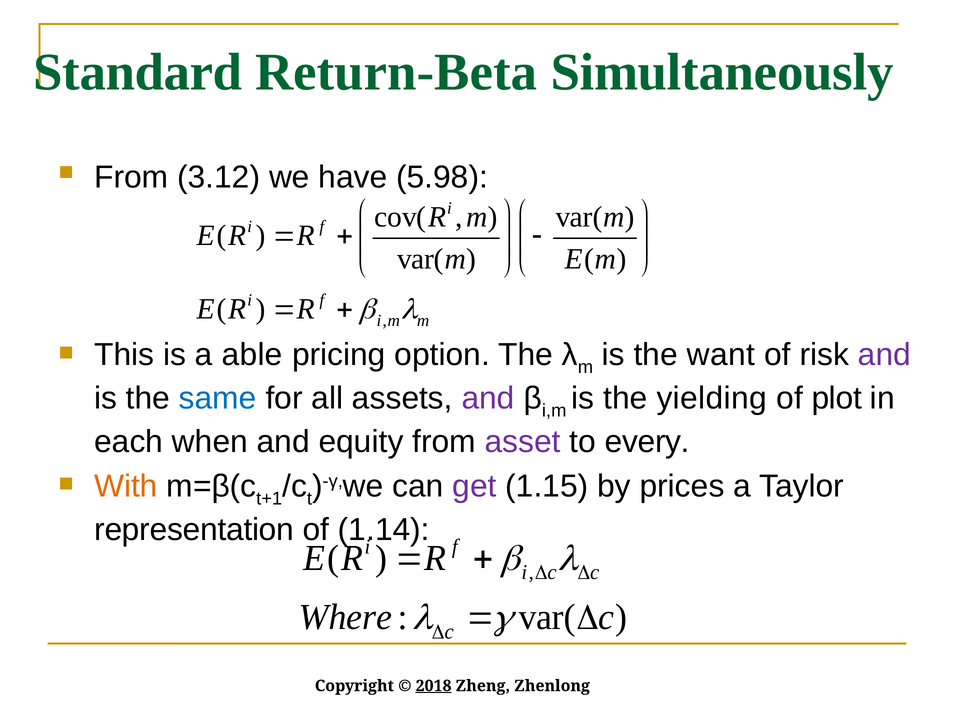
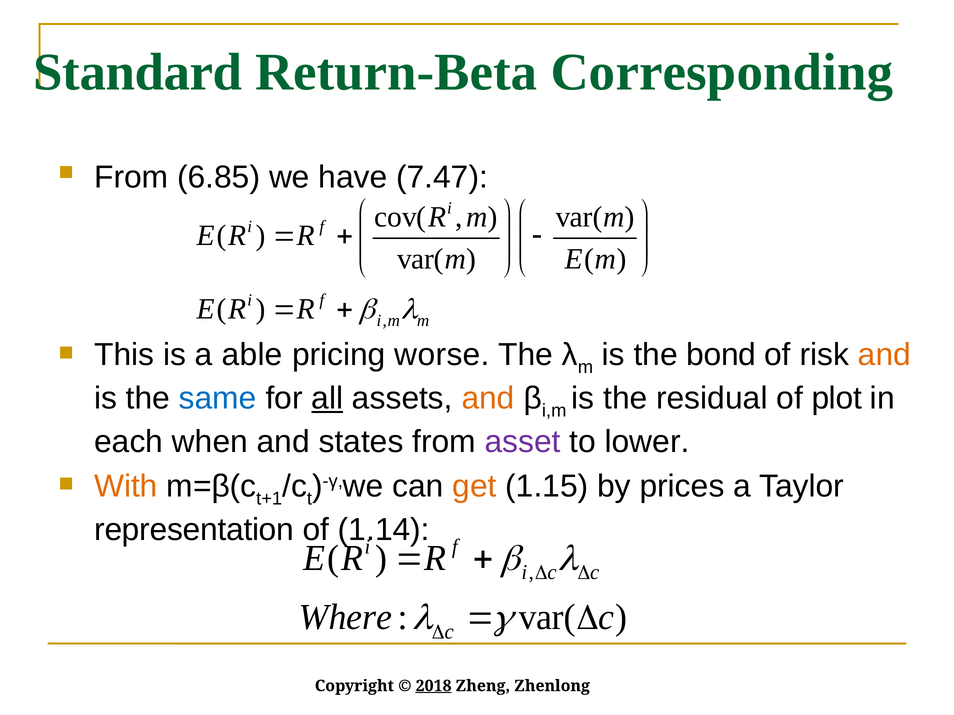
Simultaneously: Simultaneously -> Corresponding (722, 72)
3.12: 3.12 -> 6.85 (219, 177)
5.98: 5.98 -> 7.47 (442, 177)
option: option -> worse (442, 355)
want: want -> bond (721, 355)
and colour: purple -> orange (884, 355)
all underline: none -> present (327, 399)
and colour: purple -> orange (488, 399)
yielding: yielding -> residual (712, 399)
equity: equity -> states (361, 442)
every: every -> lower (647, 442)
get colour: purple -> orange (474, 487)
